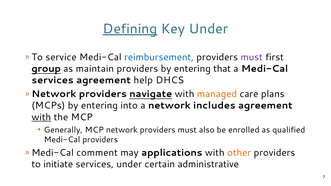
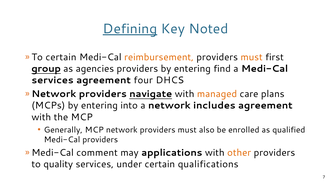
Key Under: Under -> Noted (209, 29)
service: service -> certain (61, 57)
reimbursement colour: blue -> orange (159, 57)
must colour: purple -> orange (252, 57)
maintain: maintain -> agencies (95, 69)
that: that -> find (222, 69)
help: help -> four (143, 80)
with underline: present -> none (41, 117)
initiate: initiate -> quality (58, 164)
administrative: administrative -> qualifications (208, 164)
